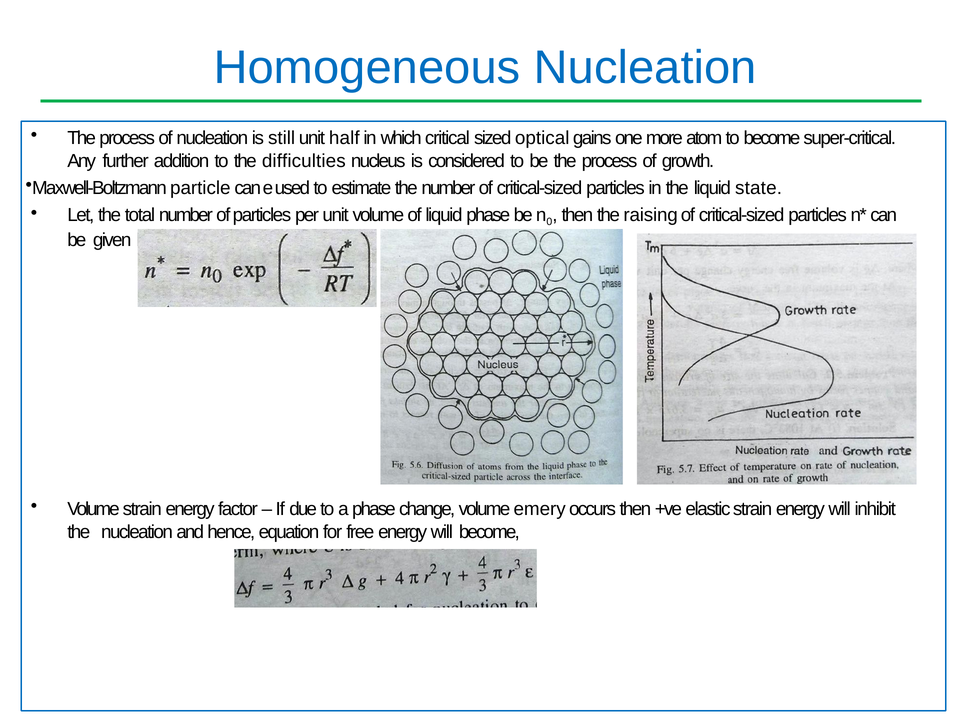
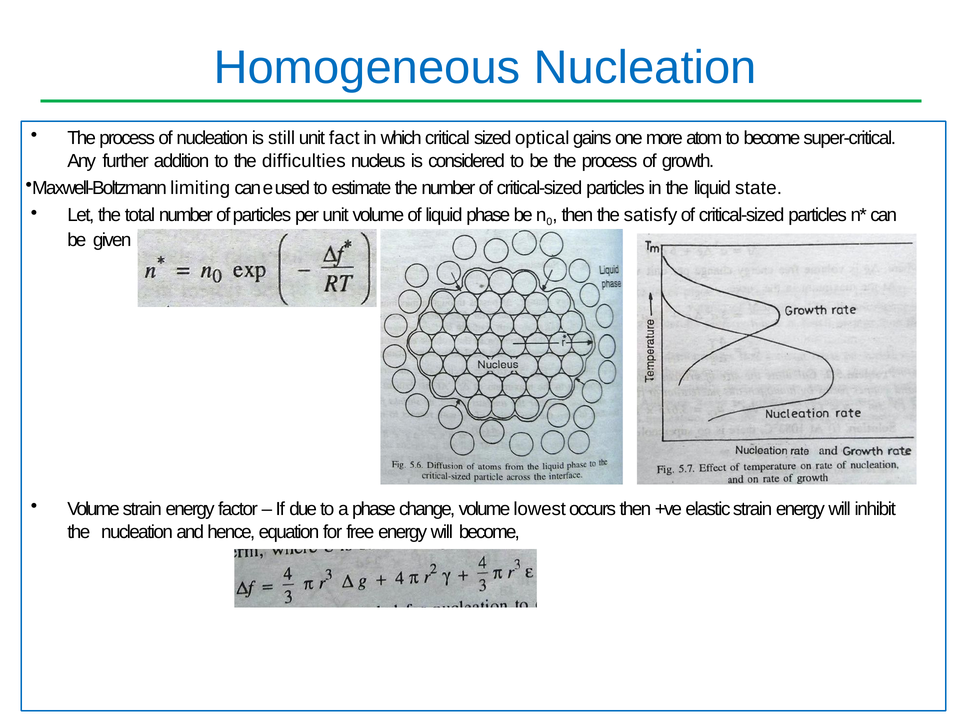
half: half -> fact (344, 138)
particle: particle -> limiting (200, 188)
raising: raising -> satisfy (651, 215)
emery: emery -> lowest (540, 510)
